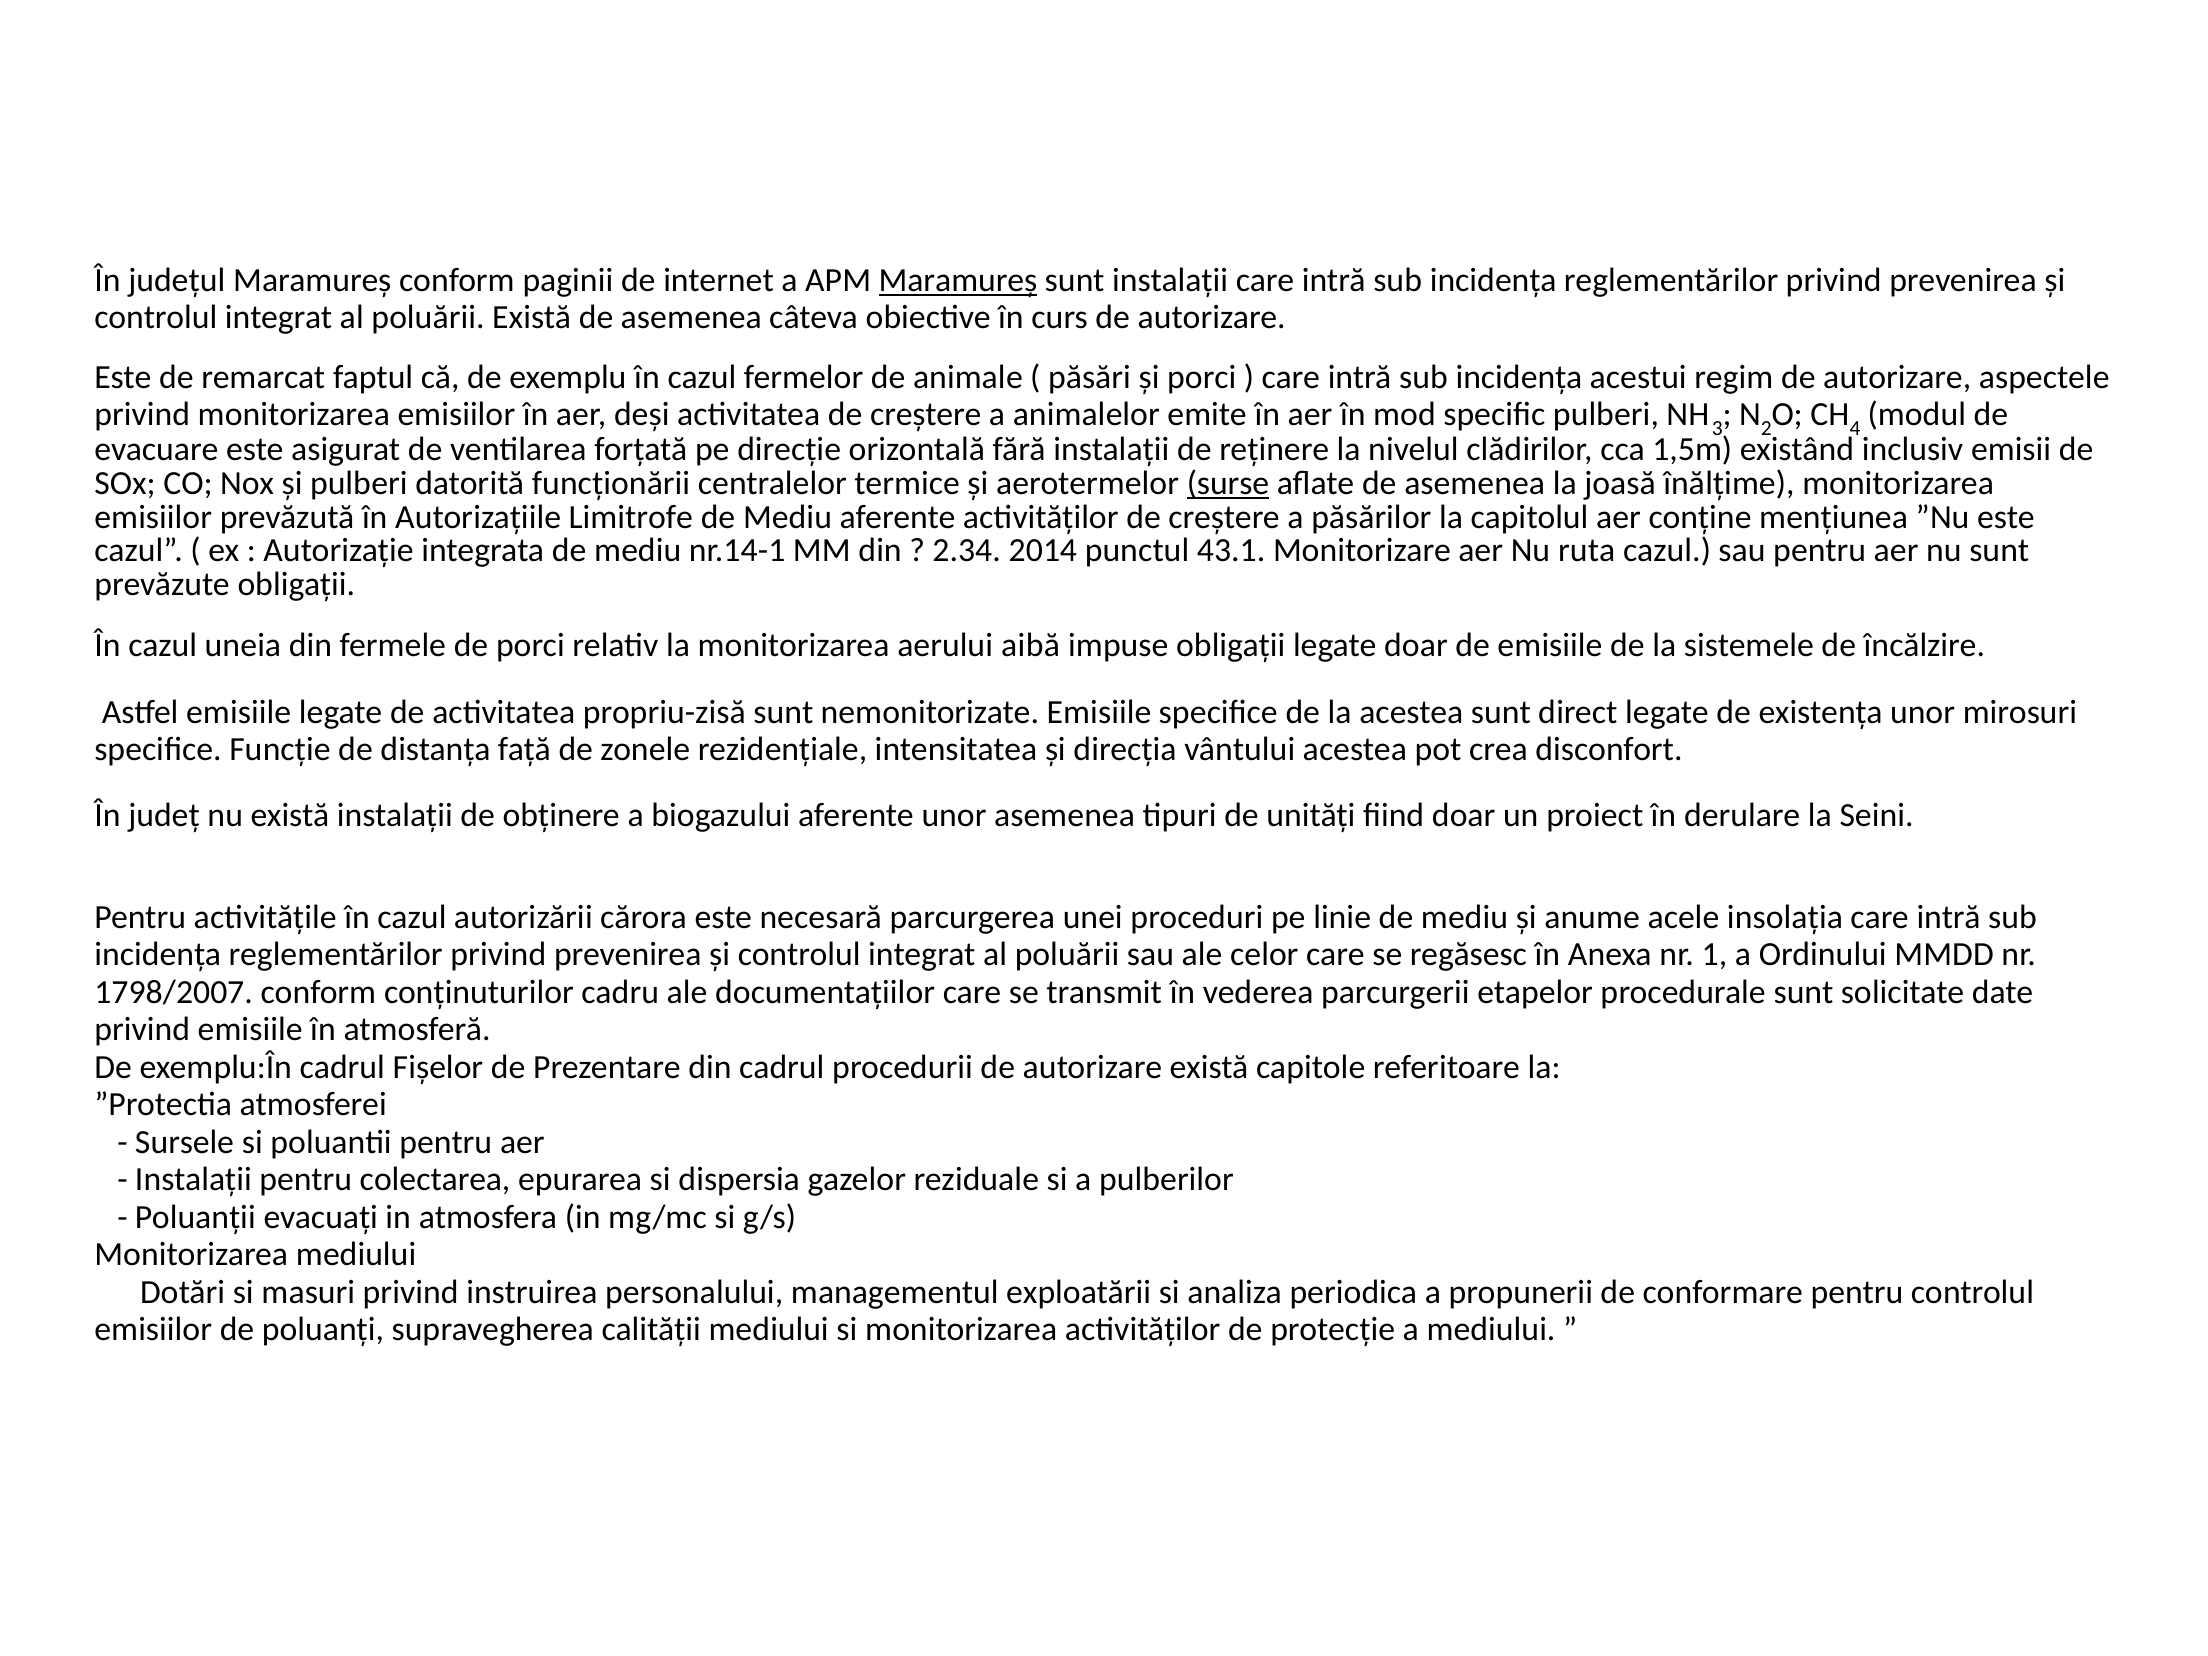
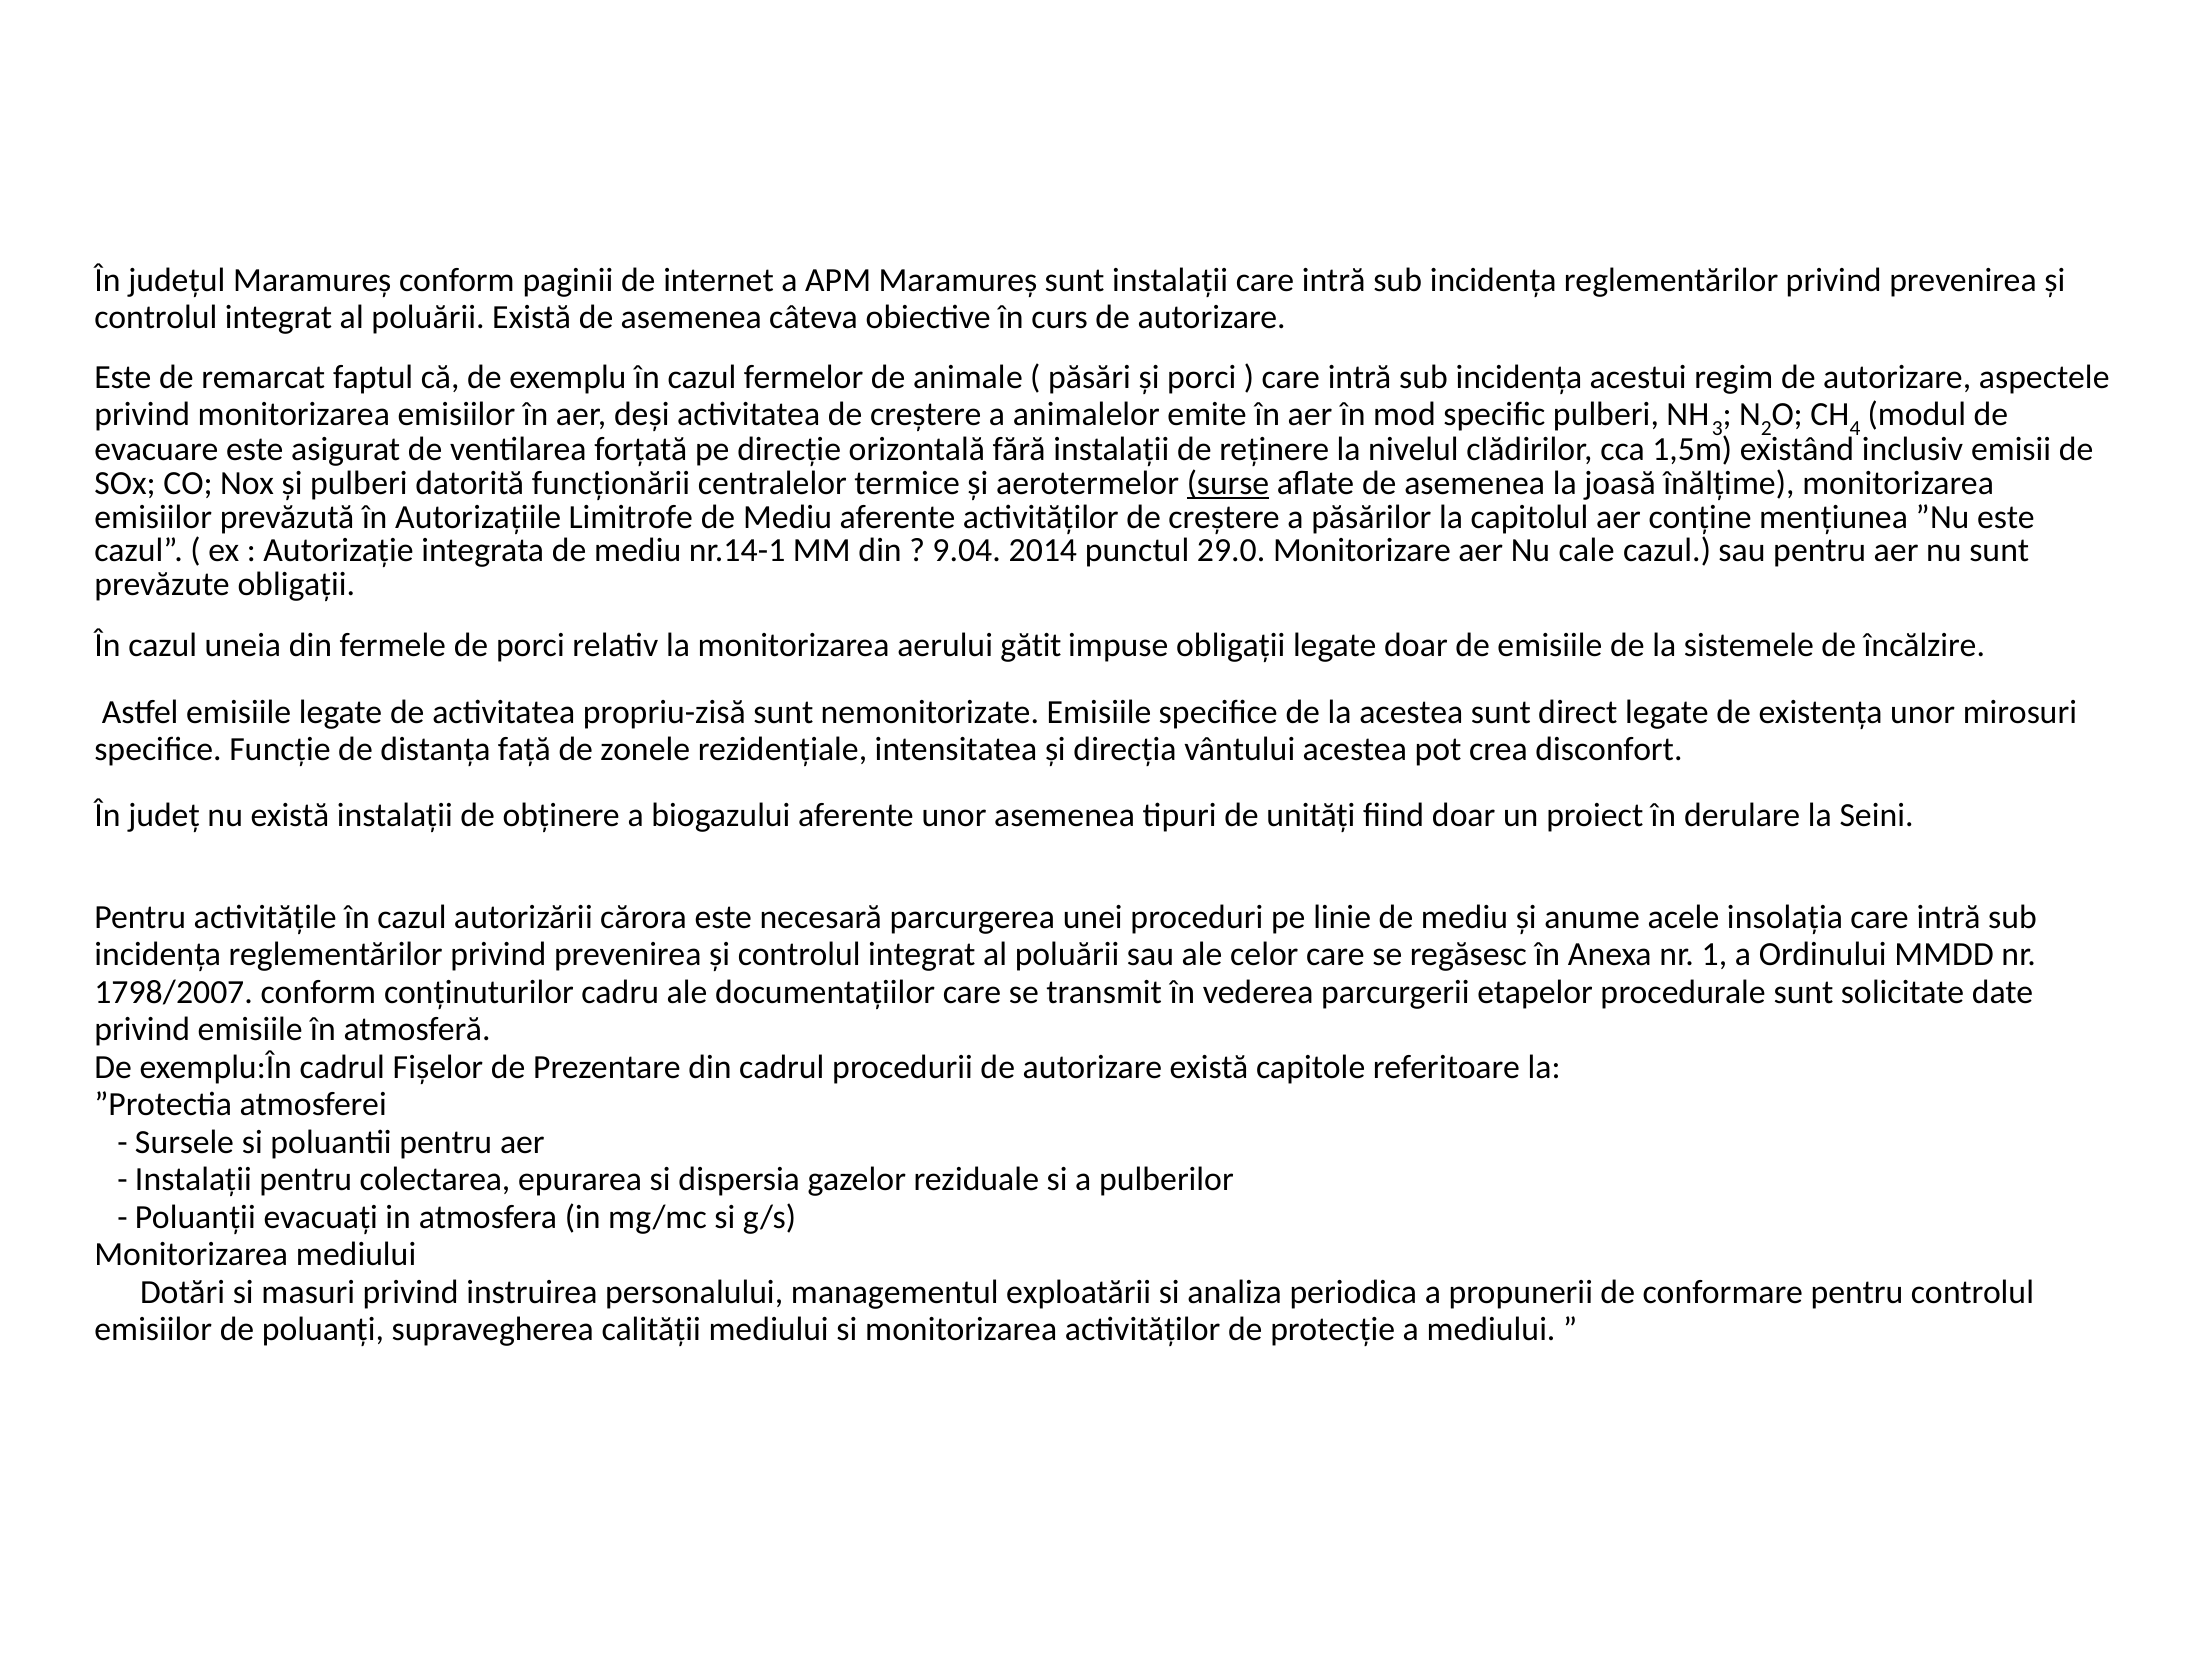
Maramureș underline: present -> none (958, 280)
2.34: 2.34 -> 9.04 (967, 551)
43.1: 43.1 -> 29.0 (1231, 551)
ruta: ruta -> cale (1587, 551)
aibă: aibă -> gătit (1031, 646)
